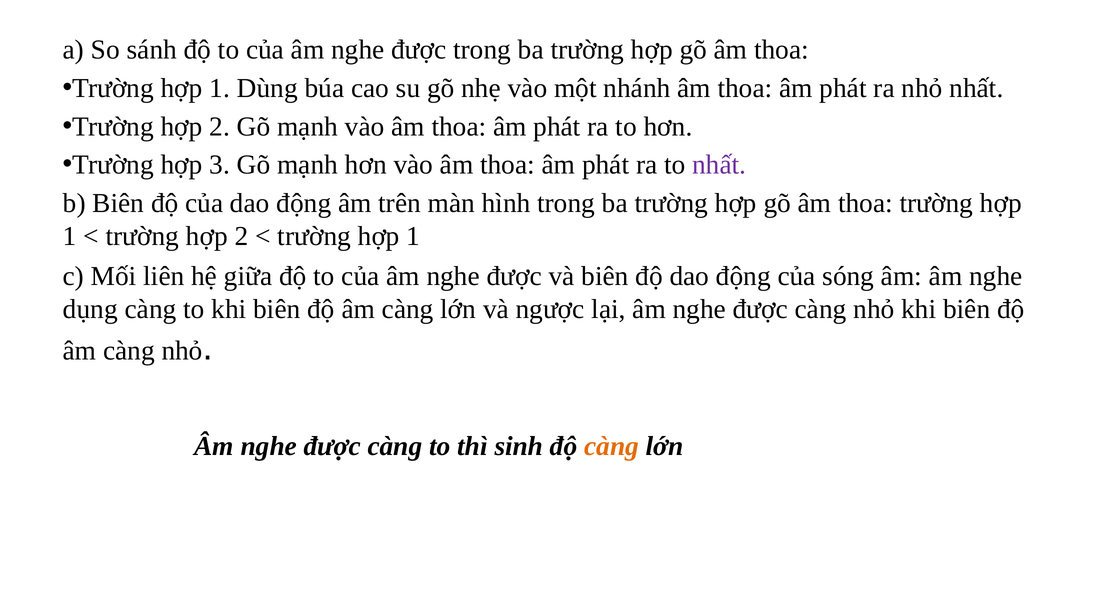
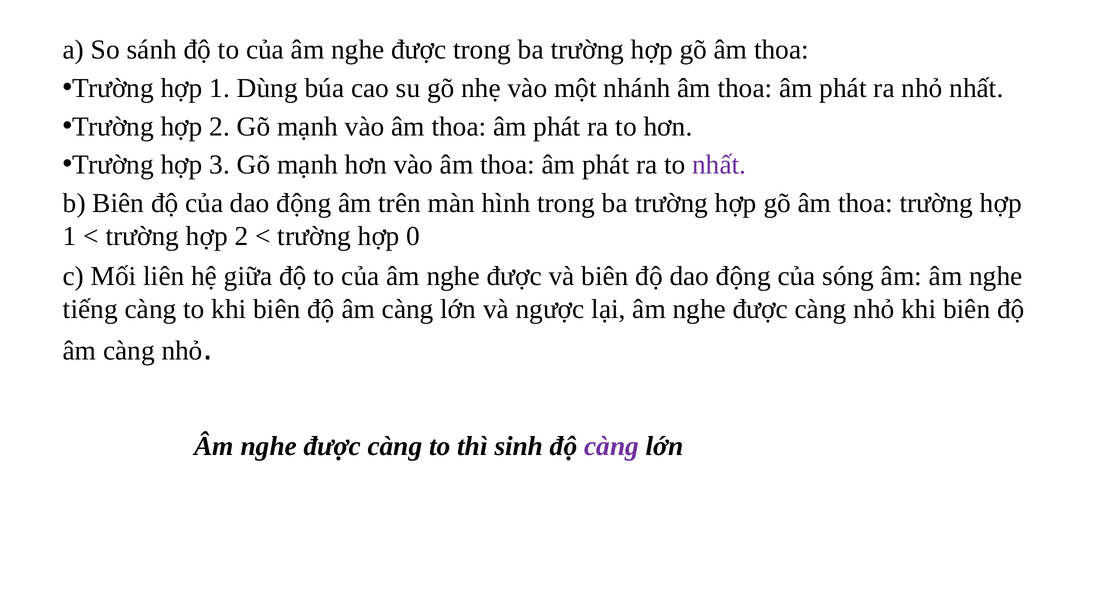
1: 1 -> 0 (413, 236)
dụng: dụng -> tiếng (90, 309)
càng colour: orange -> purple (612, 447)
